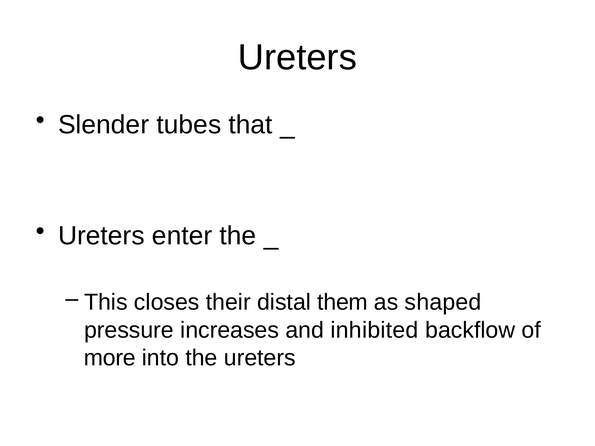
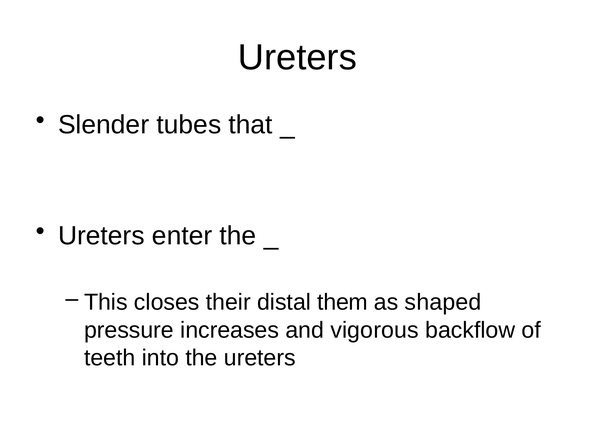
inhibited: inhibited -> vigorous (375, 330)
more: more -> teeth (110, 358)
